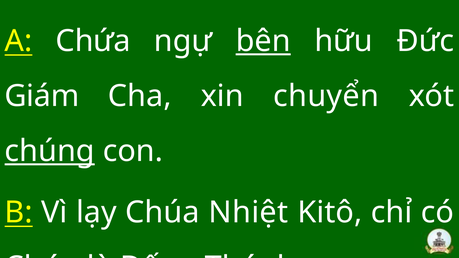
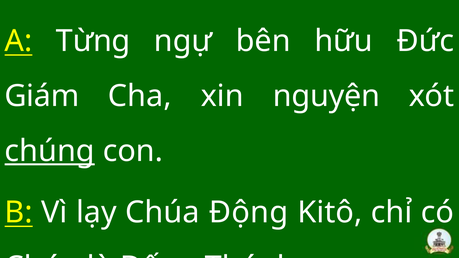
Chứa: Chứa -> Từng (93, 41)
bên underline: present -> none (263, 41)
chuyển: chuyển -> nguyện (326, 96)
Nhiệt: Nhiệt -> Động (248, 213)
